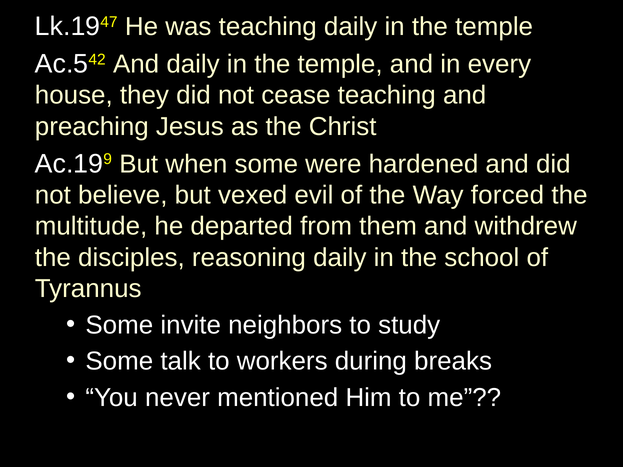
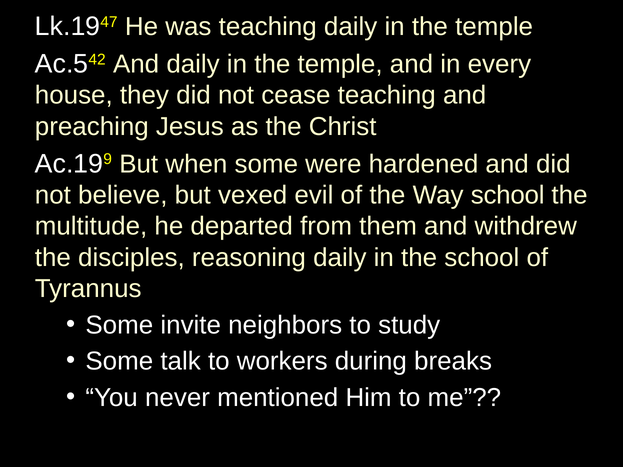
Way forced: forced -> school (508, 195)
